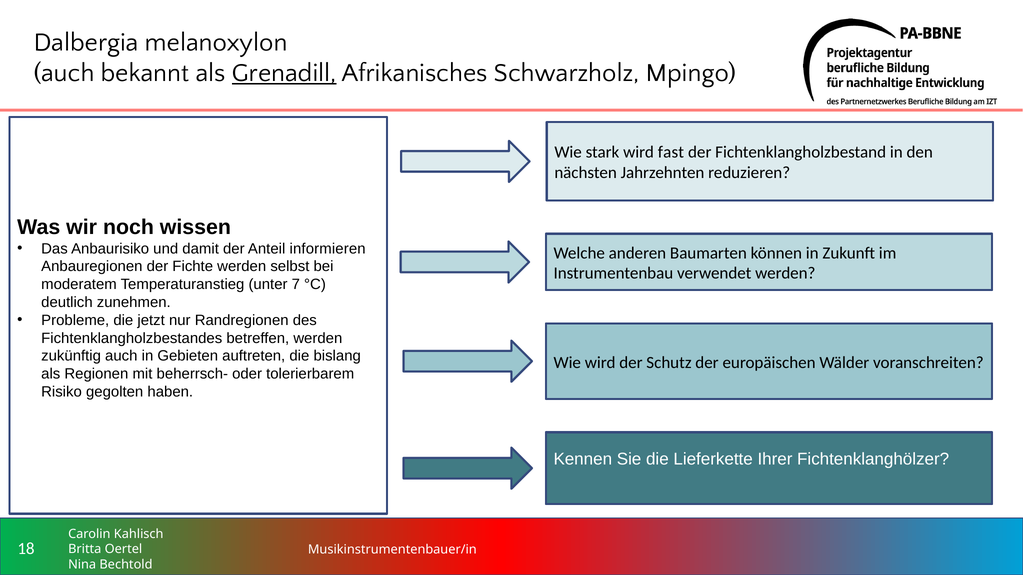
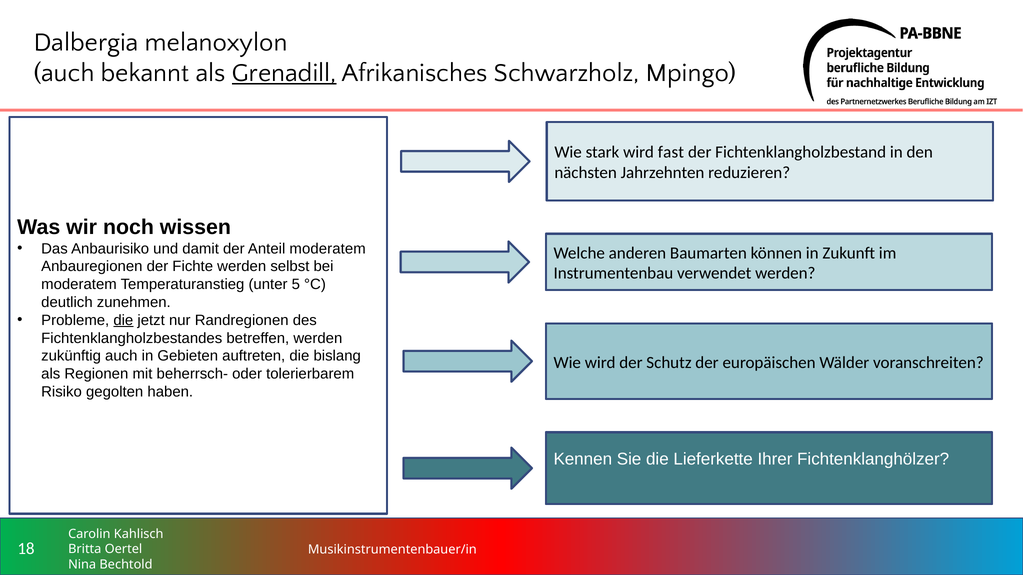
Anteil informieren: informieren -> moderatem (328, 249)
7: 7 -> 5 (296, 285)
die underline: none -> present (123, 320)
